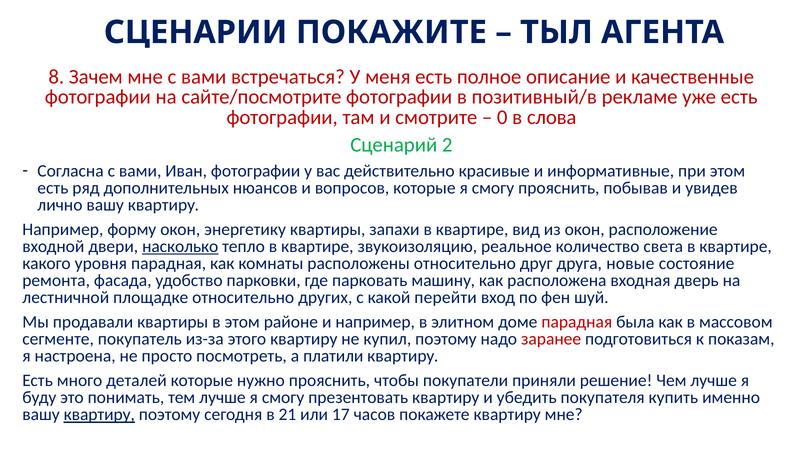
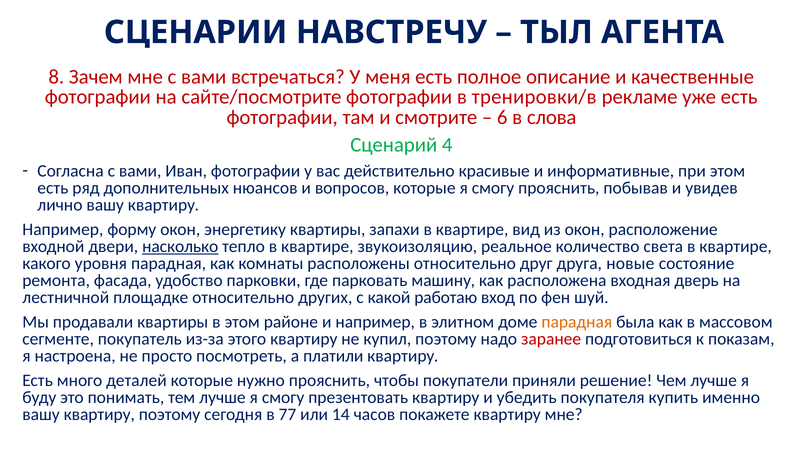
ПОКАЖИТЕ: ПОКАЖИТЕ -> НАВСТРЕЧУ (391, 32)
позитивный/в: позитивный/в -> тренировки/в (534, 97)
0: 0 -> 6 (502, 117)
2: 2 -> 4 (447, 145)
перейти: перейти -> работаю (446, 298)
парадная colour: red -> orange (577, 322)
квартиру underline: present -> none (99, 415)
21: 21 -> 77 (287, 415)
17: 17 -> 14 (341, 415)
